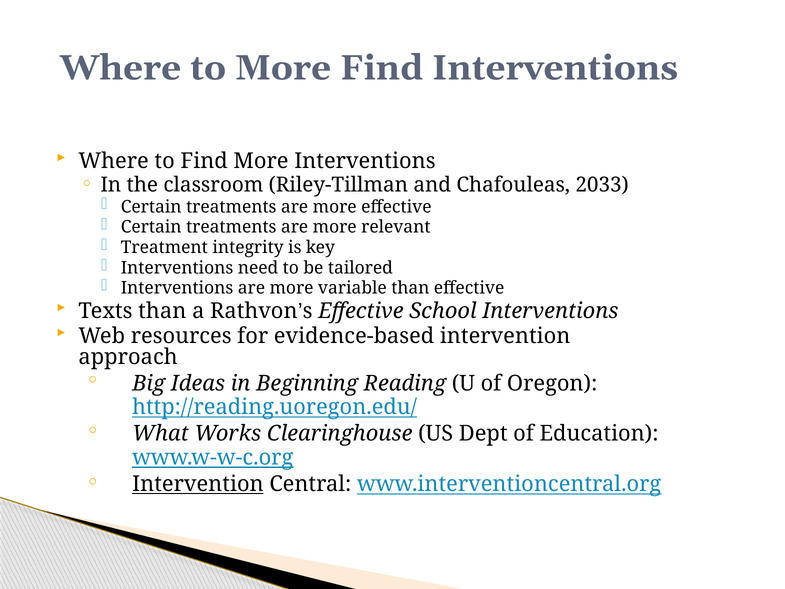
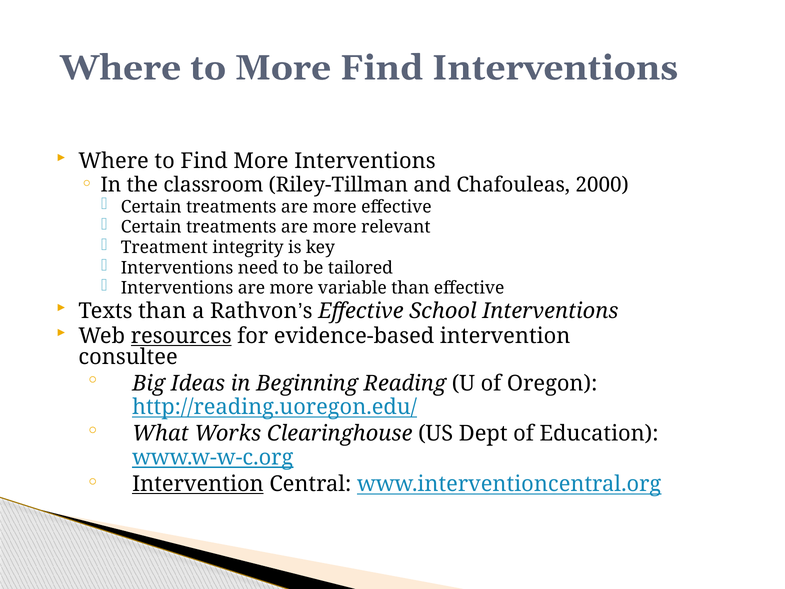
2033: 2033 -> 2000 (602, 185)
resources underline: none -> present (181, 336)
approach: approach -> consultee (128, 357)
